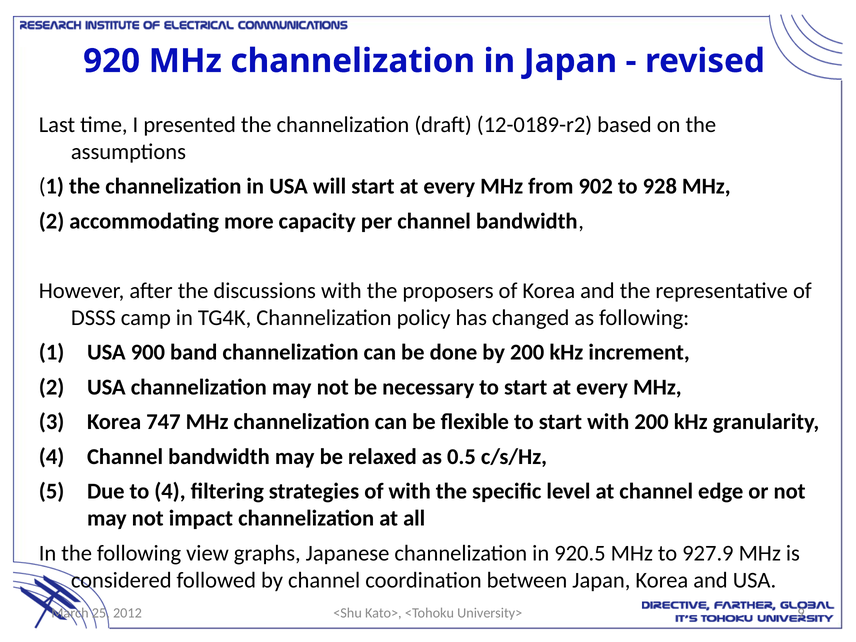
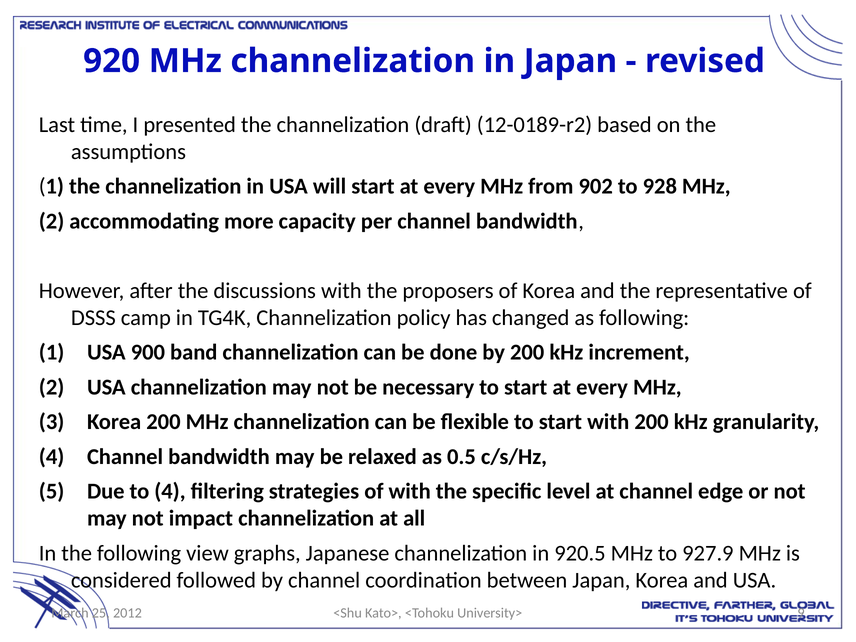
Korea 747: 747 -> 200 (163, 422)
